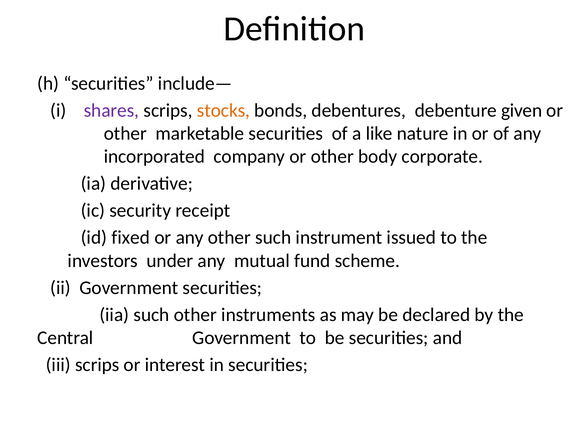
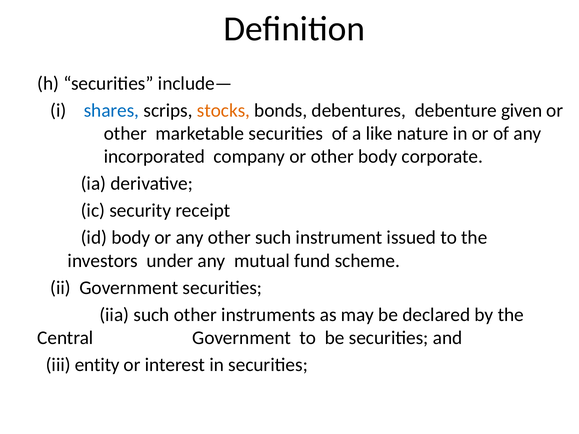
shares colour: purple -> blue (111, 110)
id fixed: fixed -> body (131, 238)
iii scrips: scrips -> entity (97, 365)
